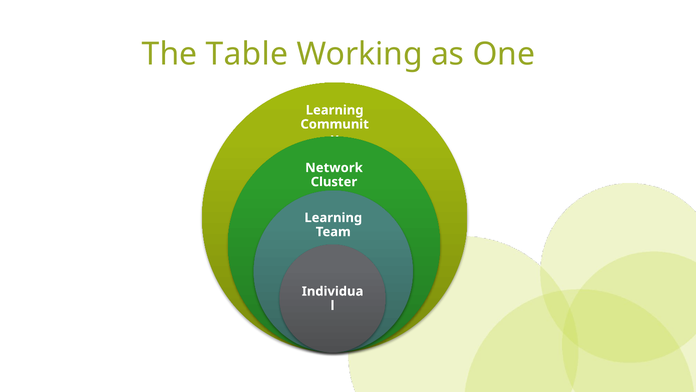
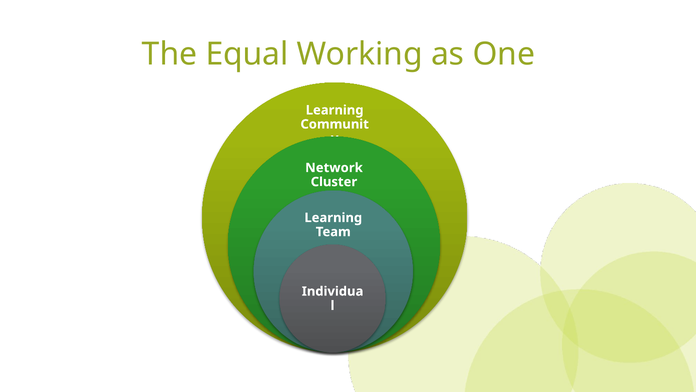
Table: Table -> Equal (247, 54)
